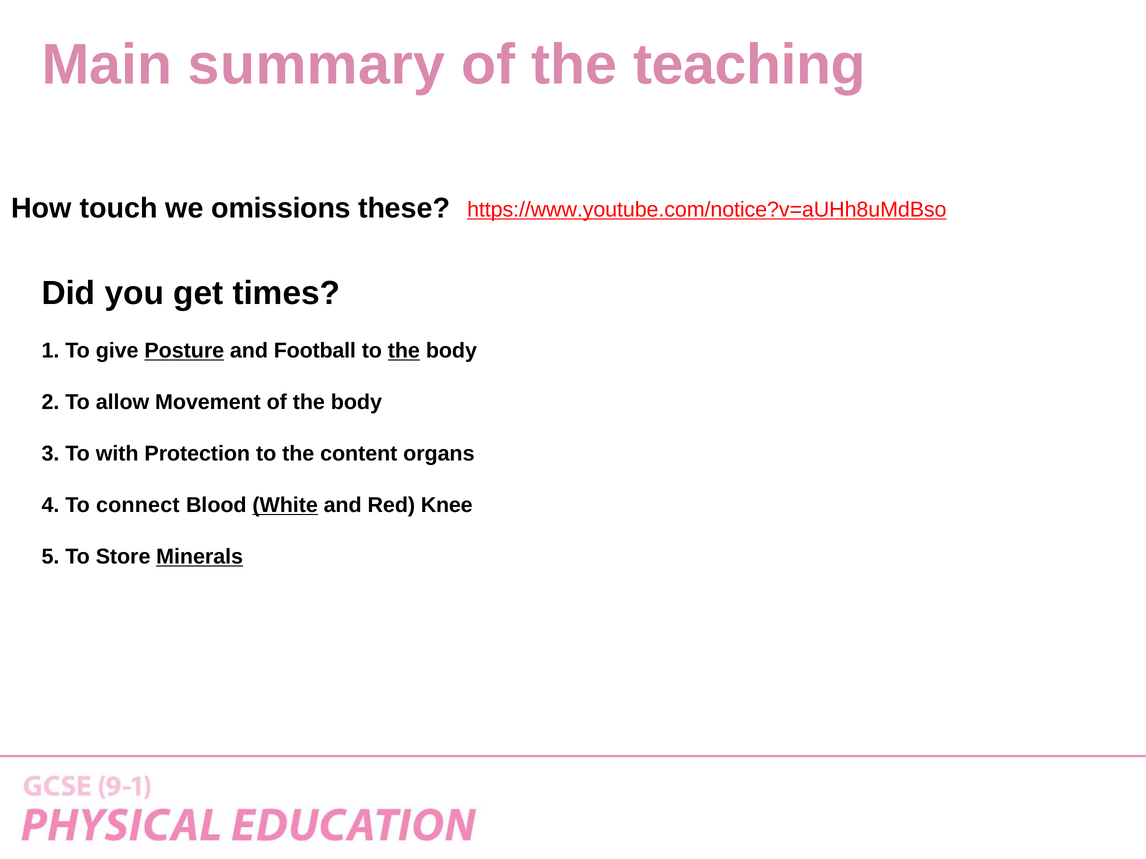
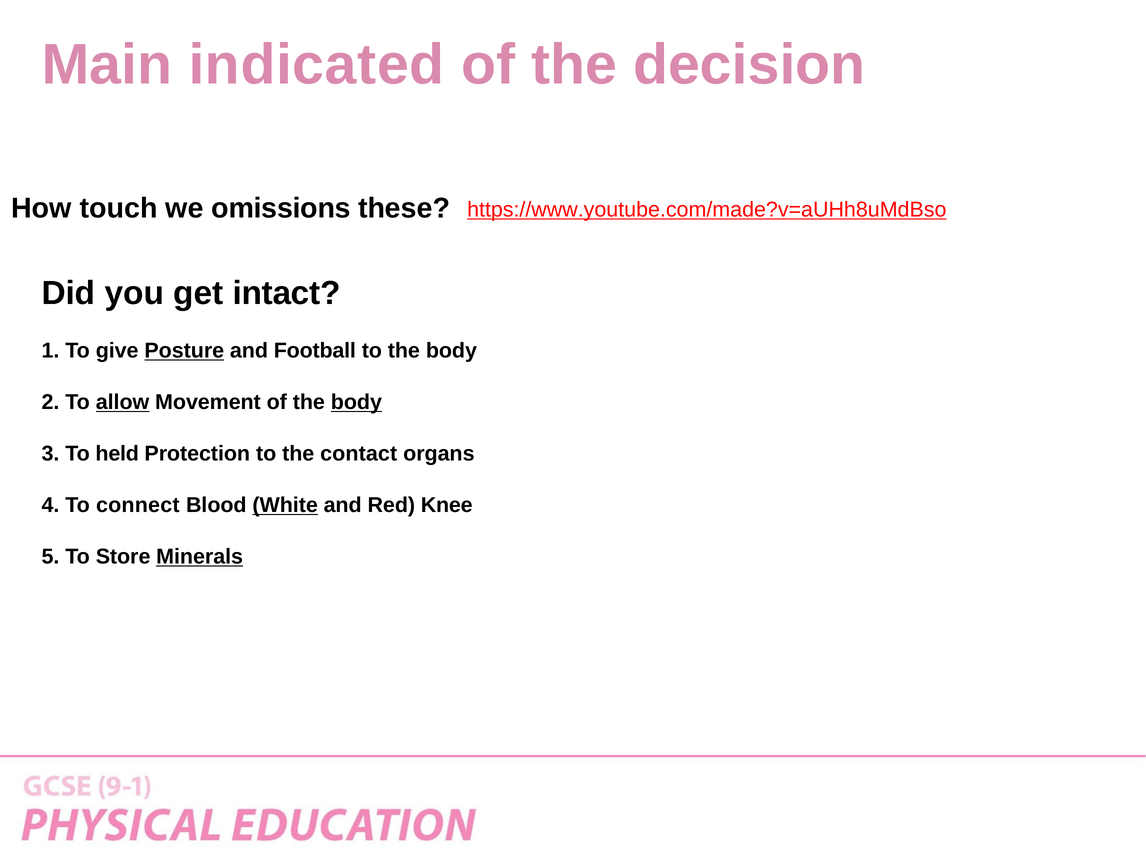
summary: summary -> indicated (316, 65)
teaching: teaching -> decision (749, 65)
https://www.youtube.com/notice?v=aUHh8uMdBso: https://www.youtube.com/notice?v=aUHh8uMdBso -> https://www.youtube.com/made?v=aUHh8uMdBso (707, 210)
times: times -> intact (286, 293)
the underline: present -> none (404, 351)
allow underline: none -> present (123, 403)
body underline: none -> present (356, 403)
with: with -> held (117, 454)
content: content -> contact (359, 454)
